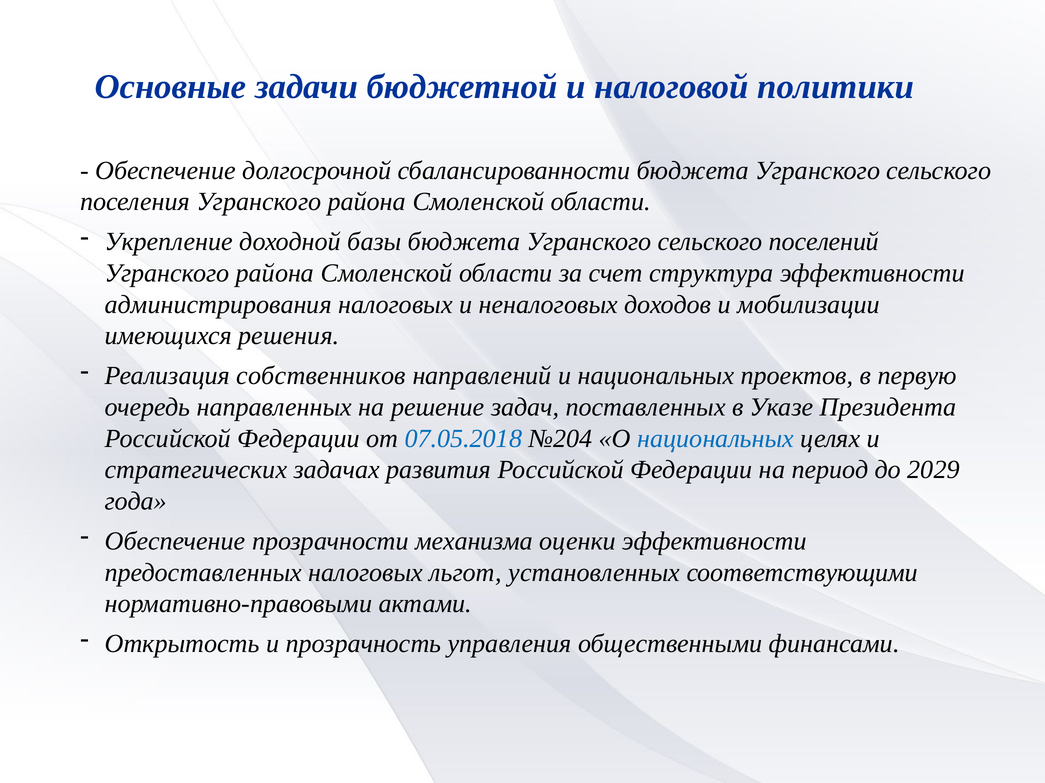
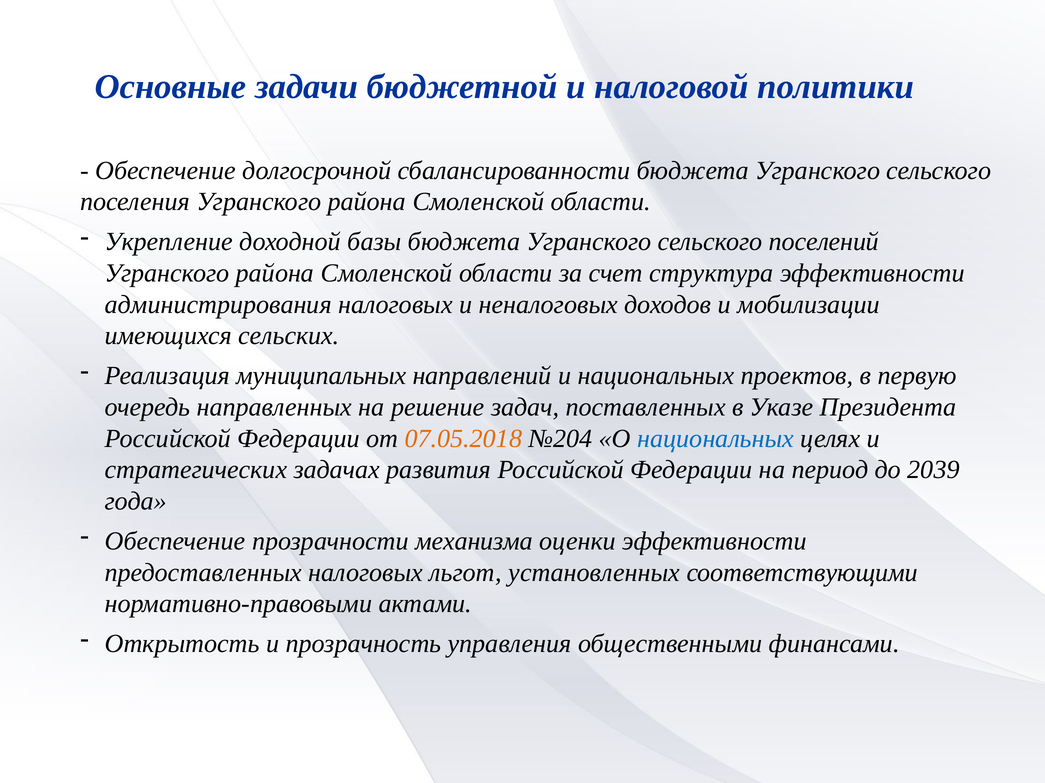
решения: решения -> сельских (289, 336)
собственников: собственников -> муниципальных (321, 376)
07.05.2018 colour: blue -> orange (463, 439)
2029: 2029 -> 2039 (934, 470)
